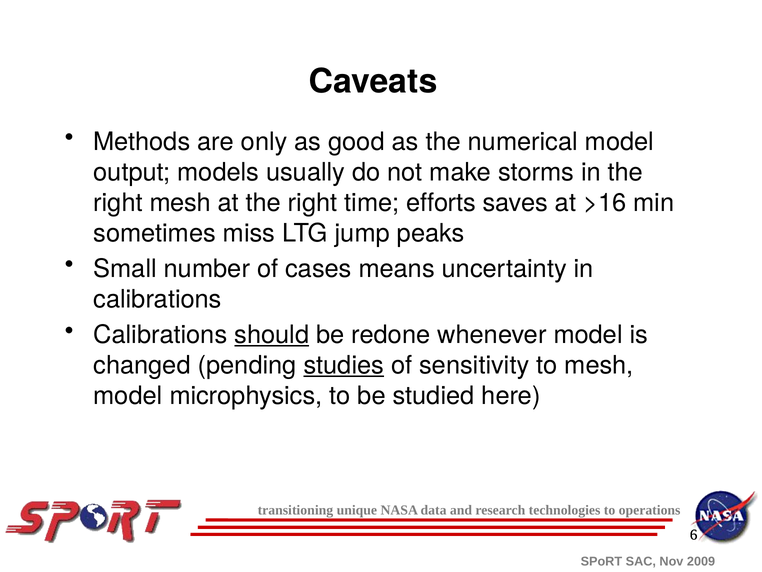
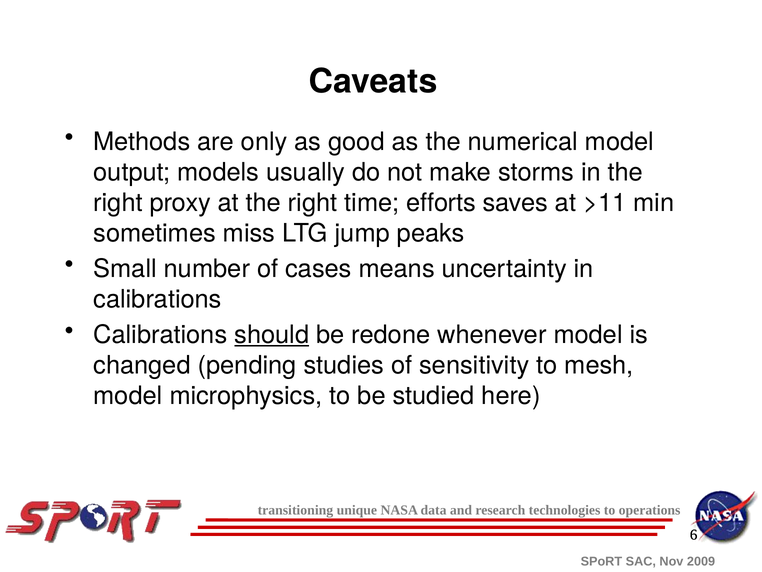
right mesh: mesh -> proxy (180, 202)
>16: >16 -> >11 (605, 202)
studies underline: present -> none (344, 365)
